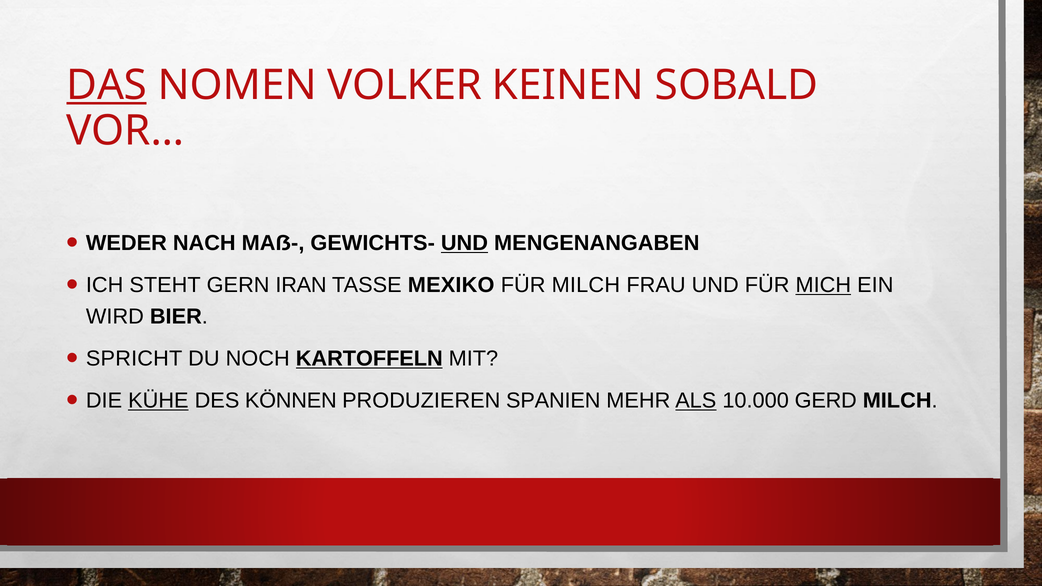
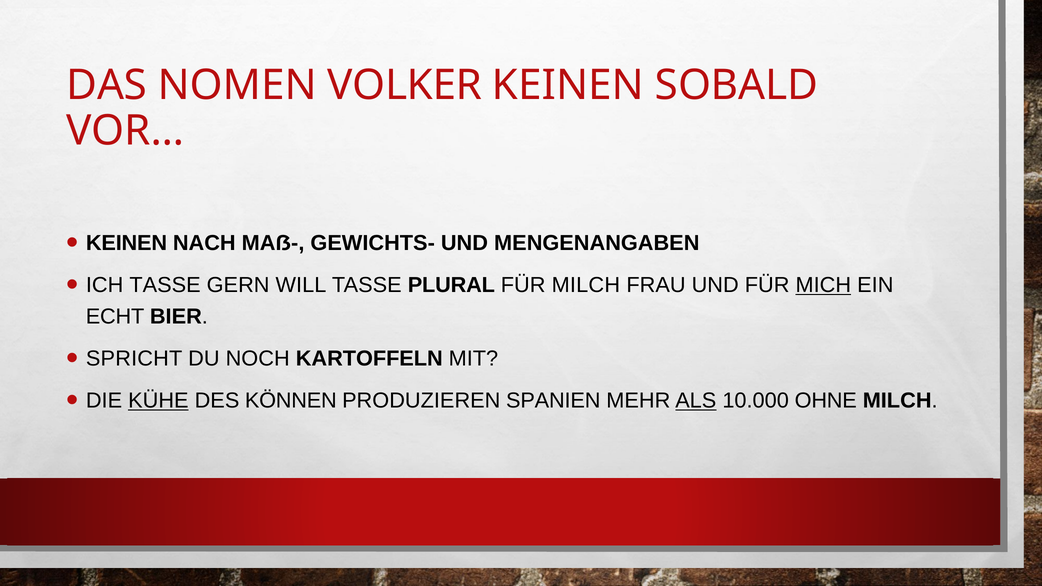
DAS underline: present -> none (107, 85)
WEDER: WEDER -> KEINEN (127, 243)
UND underline: present -> none (464, 243)
ICH STEHT: STEHT -> TASSE (165, 285)
IRAN: IRAN -> WILL (301, 285)
MEXIKO: MEXIKO -> PLURAL (451, 285)
WIRD: WIRD -> ECHT (115, 317)
KARTOFFELN underline: present -> none (369, 359)
GERD: GERD -> OHNE (826, 401)
